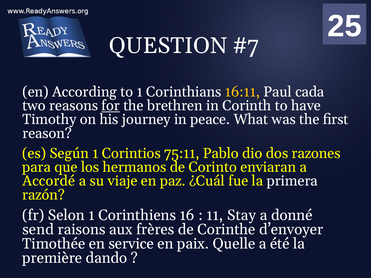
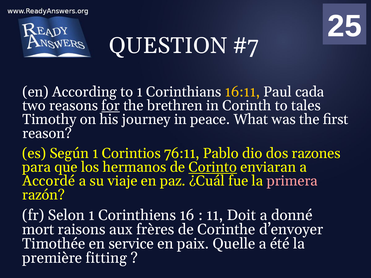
have: have -> tales (306, 106)
75:11: 75:11 -> 76:11 (182, 153)
Corinto underline: none -> present (213, 167)
primera colour: white -> pink (292, 181)
Stay: Stay -> Doit (241, 215)
send: send -> mort (38, 230)
dando: dando -> fitting (106, 258)
